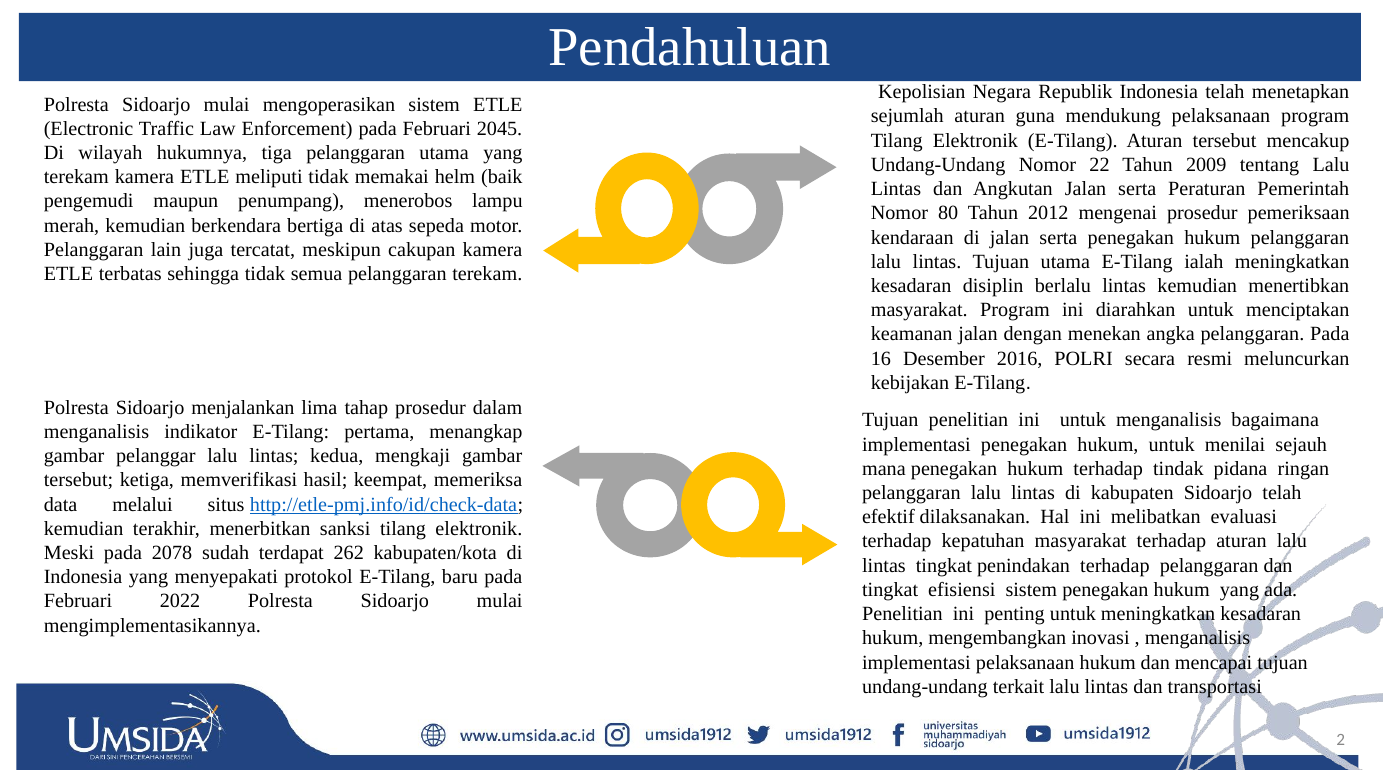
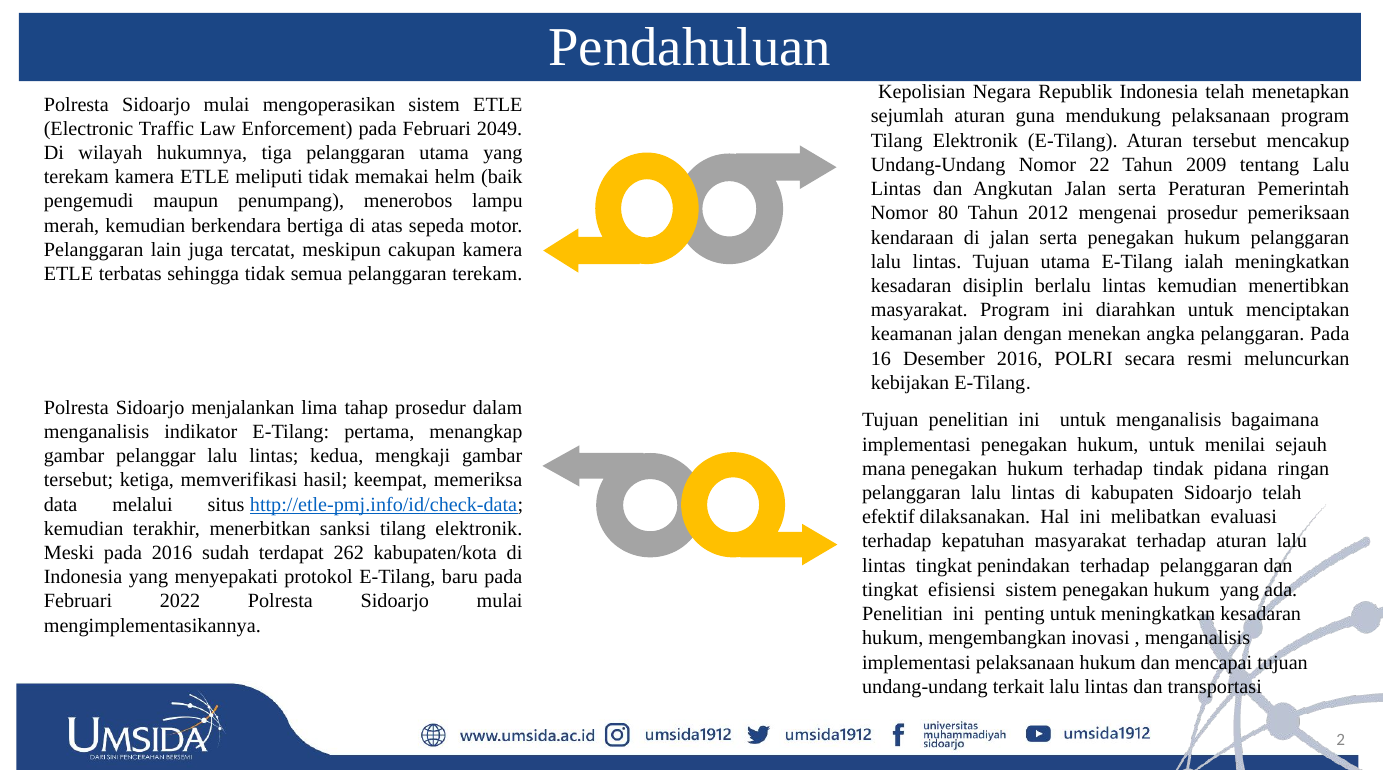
2045: 2045 -> 2049 (500, 129)
pada 2078: 2078 -> 2016 (172, 553)
